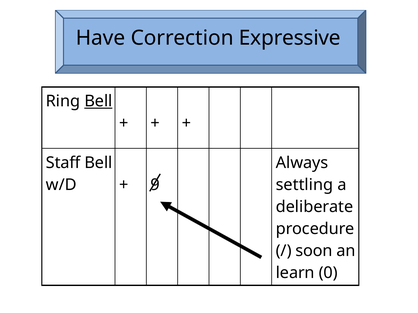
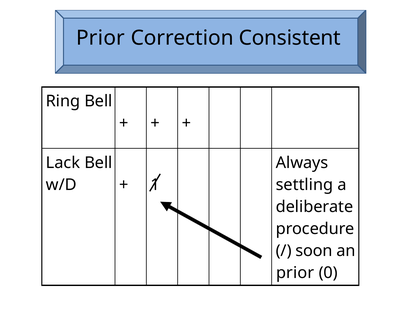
Have: Have -> Prior (100, 38)
Expressive: Expressive -> Consistent (290, 38)
Bell underline: present -> none (98, 101)
Staff: Staff -> Lack (63, 163)
9: 9 -> 1 (155, 185)
learn: learn -> prior (295, 273)
